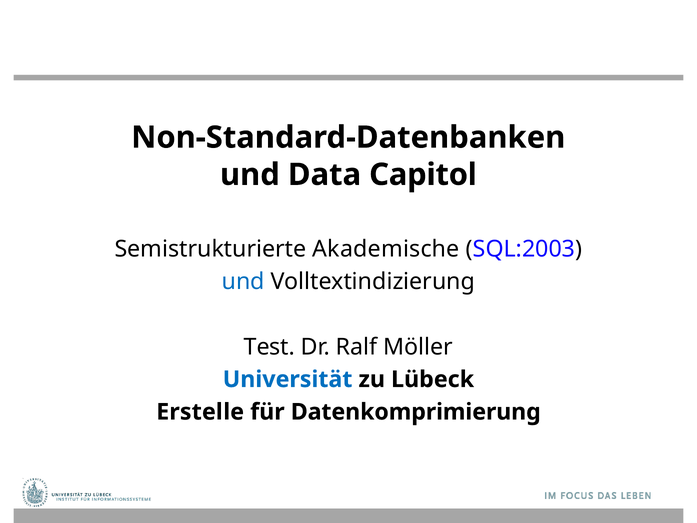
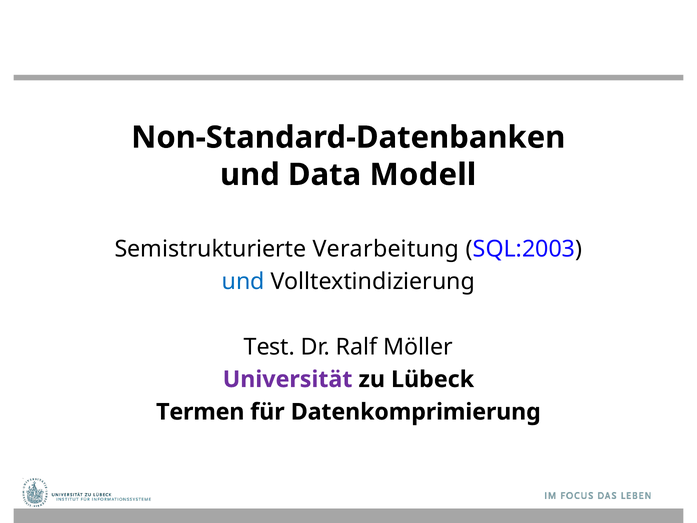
Capitol: Capitol -> Modell (423, 175)
Akademische: Akademische -> Verarbeitung (386, 249)
Universität colour: blue -> purple (288, 379)
Erstelle: Erstelle -> Termen (200, 412)
